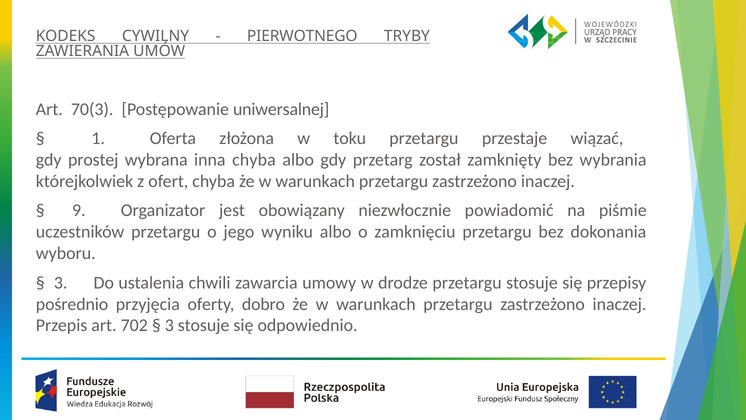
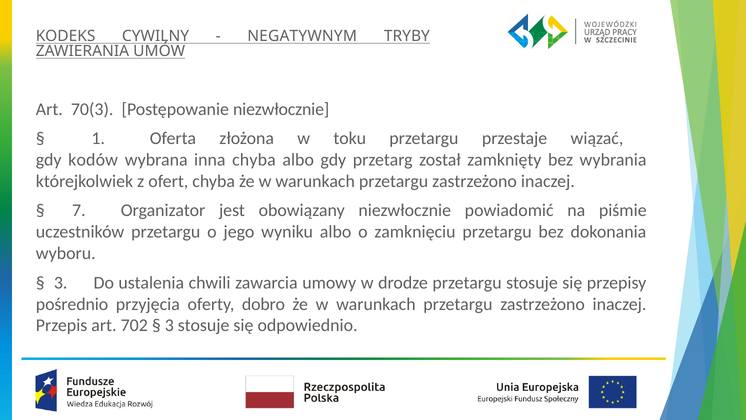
PIERWOTNEGO: PIERWOTNEGO -> NEGATYWNYM (302, 36)
Postępowanie uniwersalnej: uniwersalnej -> niezwłocznie (281, 109)
prostej: prostej -> kodów (93, 160)
9: 9 -> 7 (79, 210)
